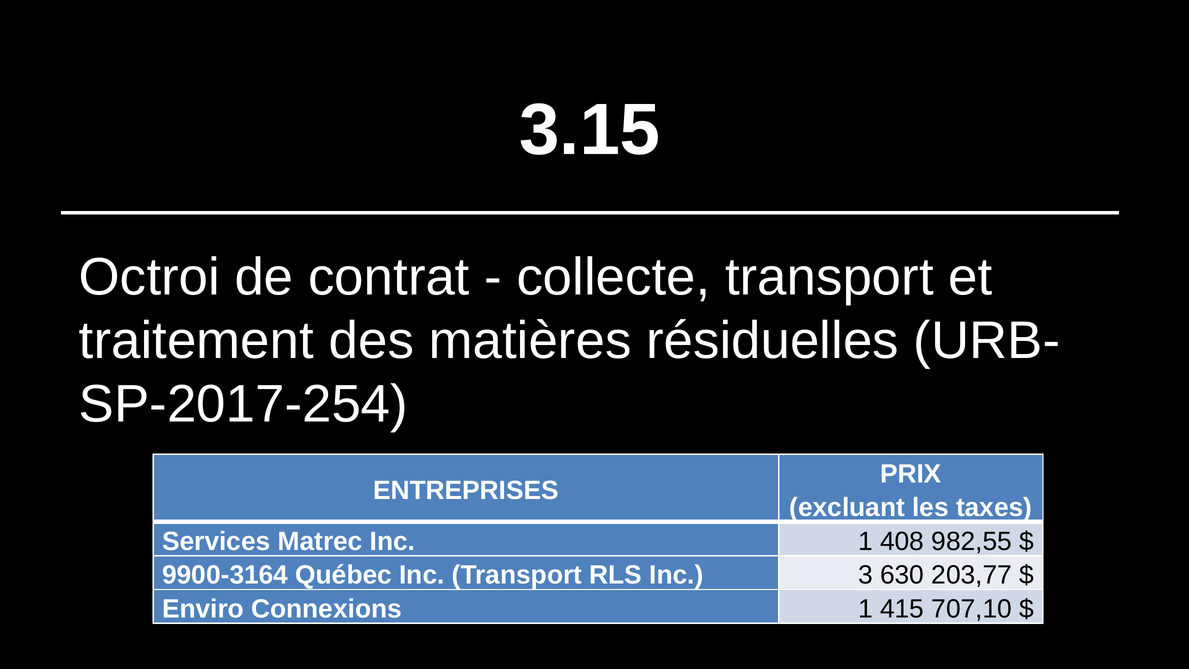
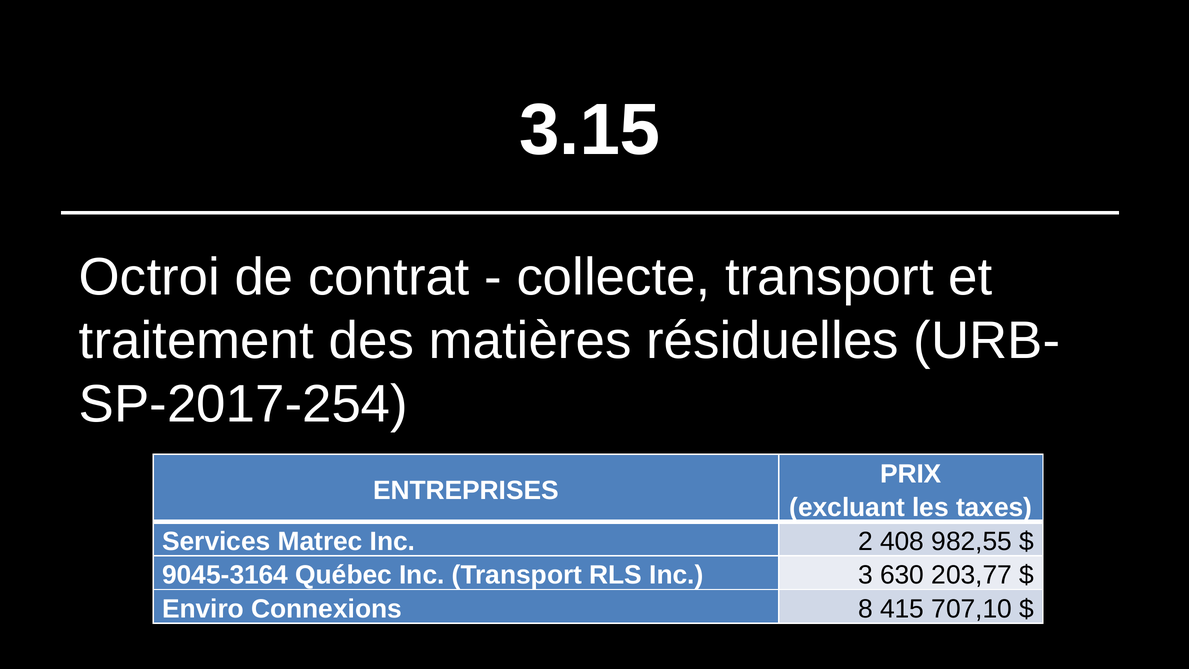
Inc 1: 1 -> 2 (866, 541)
9900-3164: 9900-3164 -> 9045-3164 (225, 575)
Connexions 1: 1 -> 8 (866, 609)
